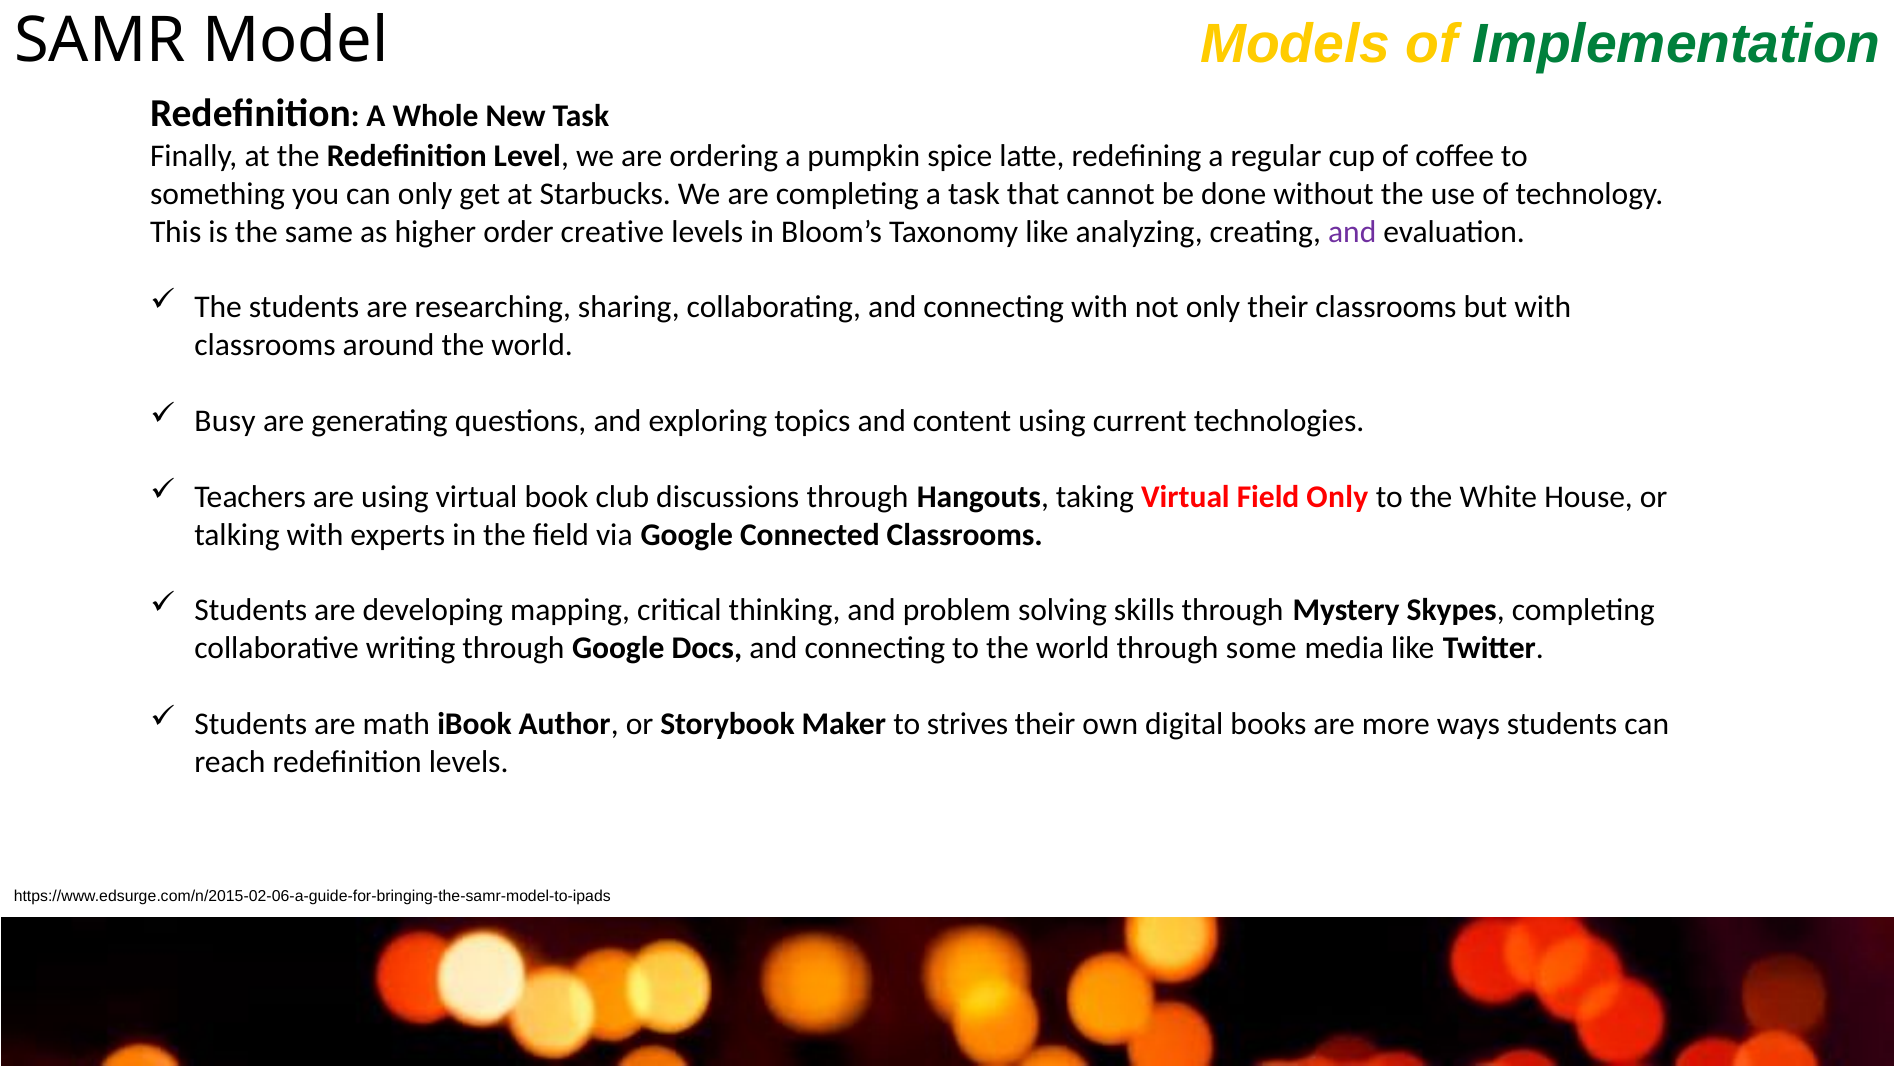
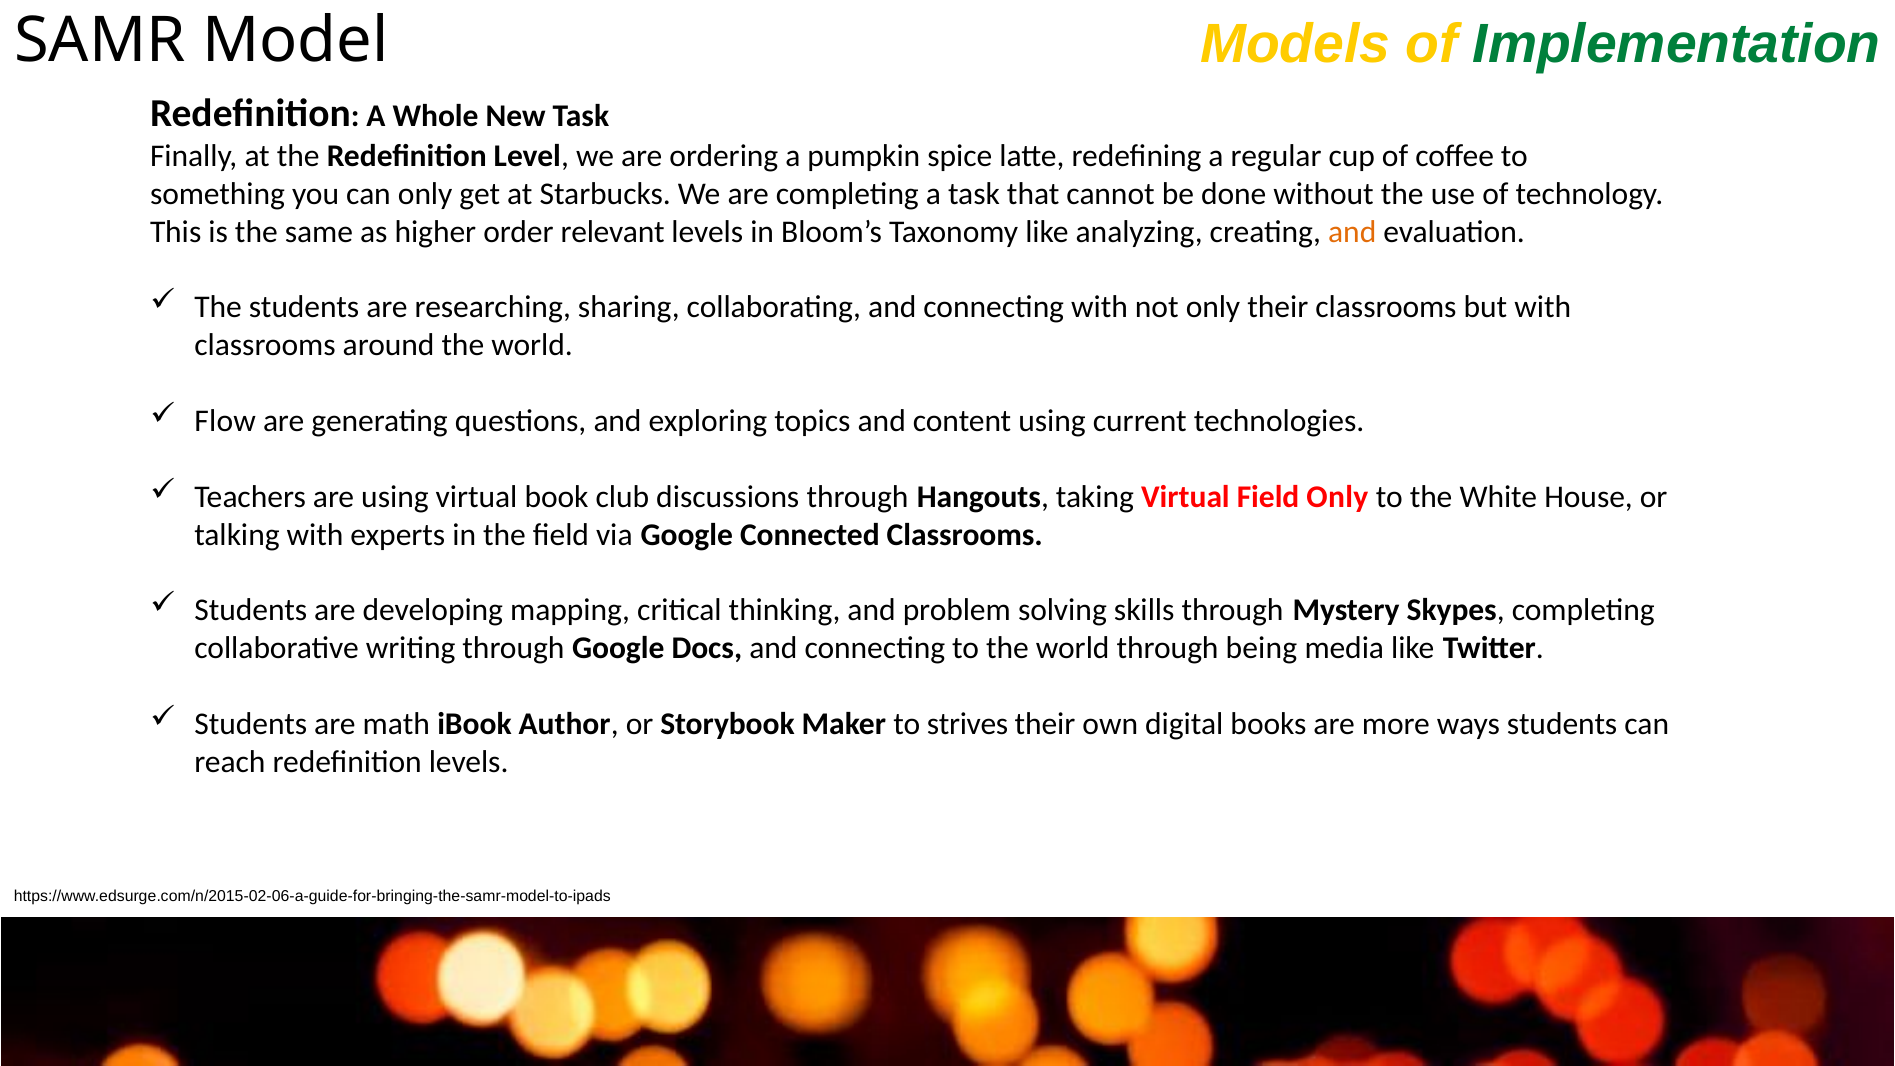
creative: creative -> relevant (613, 232)
and colour: purple -> orange (1352, 232)
Busy: Busy -> Flow (225, 421)
some: some -> being (1261, 648)
